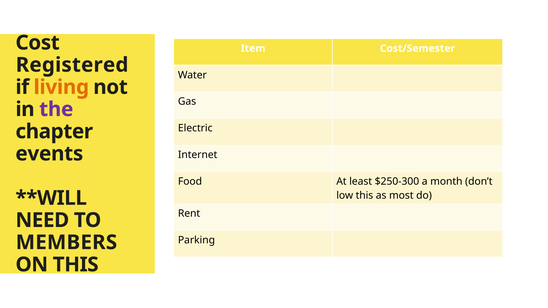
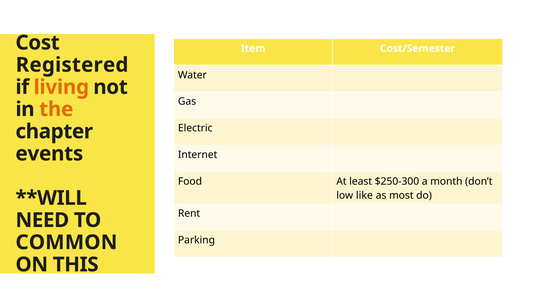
the colour: purple -> orange (56, 109)
low this: this -> like (364, 196)
MEMBERS: MEMBERS -> COMMON (66, 243)
